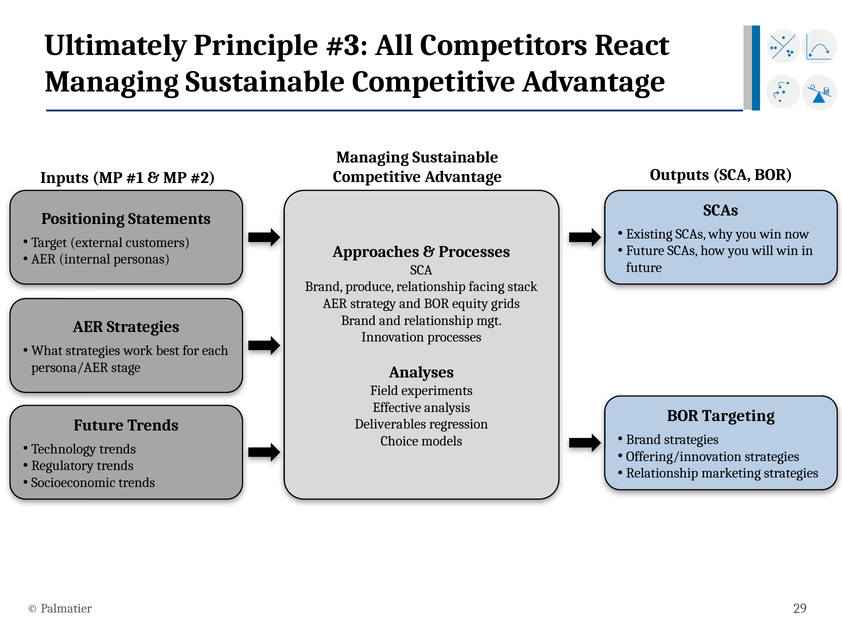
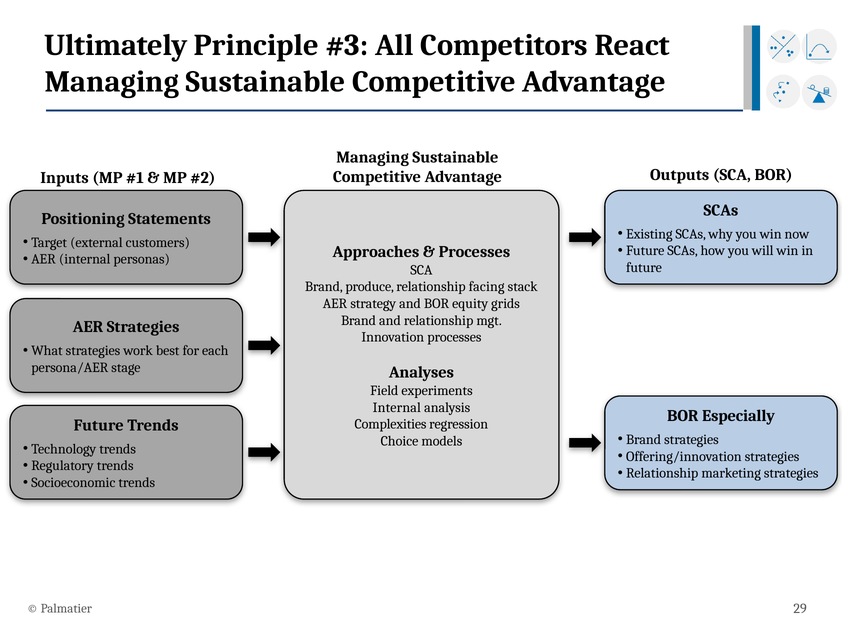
Effective: Effective -> Internal (397, 408)
Targeting: Targeting -> Especially (739, 416)
Deliverables: Deliverables -> Complexities (391, 425)
